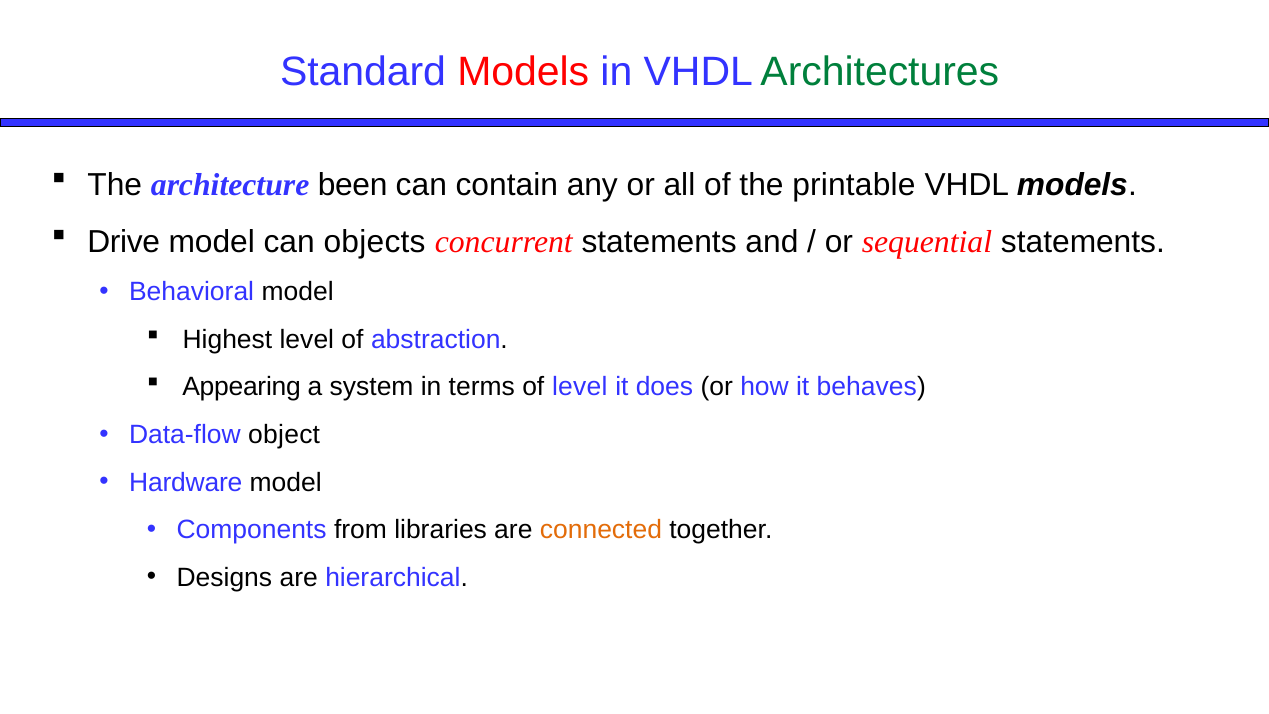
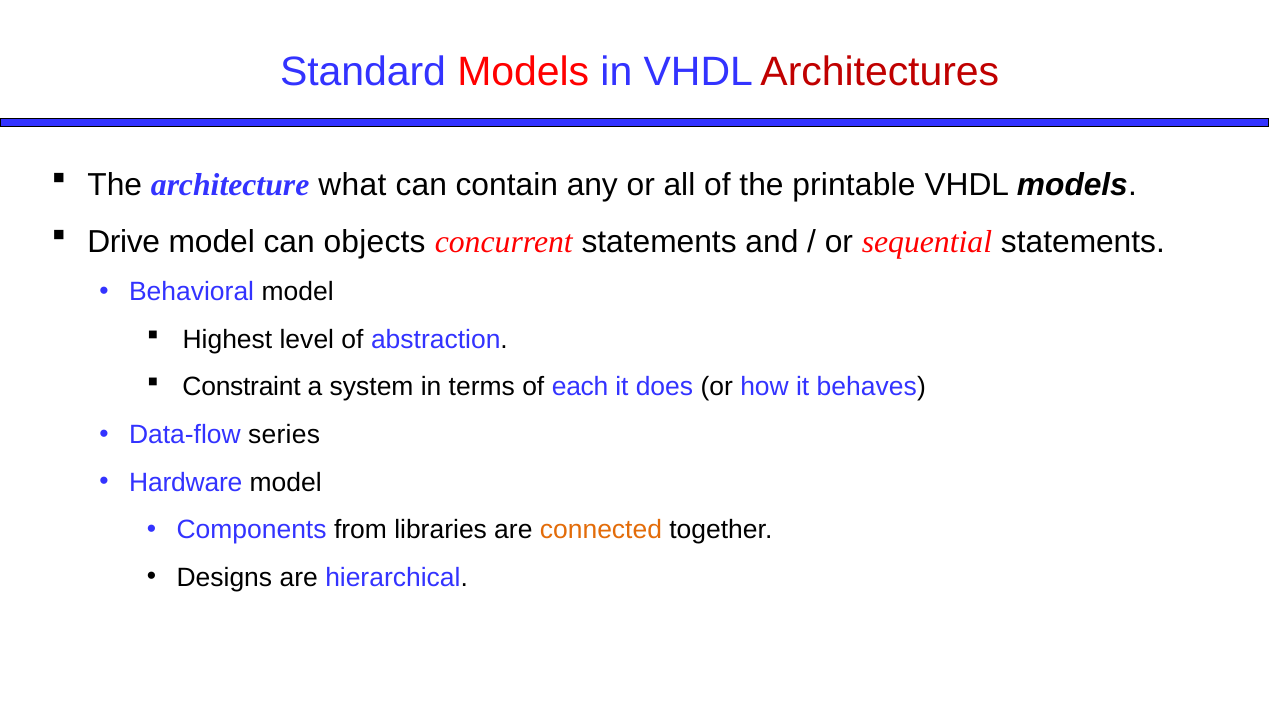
Architectures colour: green -> red (880, 72)
been: been -> what (352, 184)
Appearing: Appearing -> Constraint (242, 387)
of level: level -> each (580, 387)
object: object -> series (284, 435)
